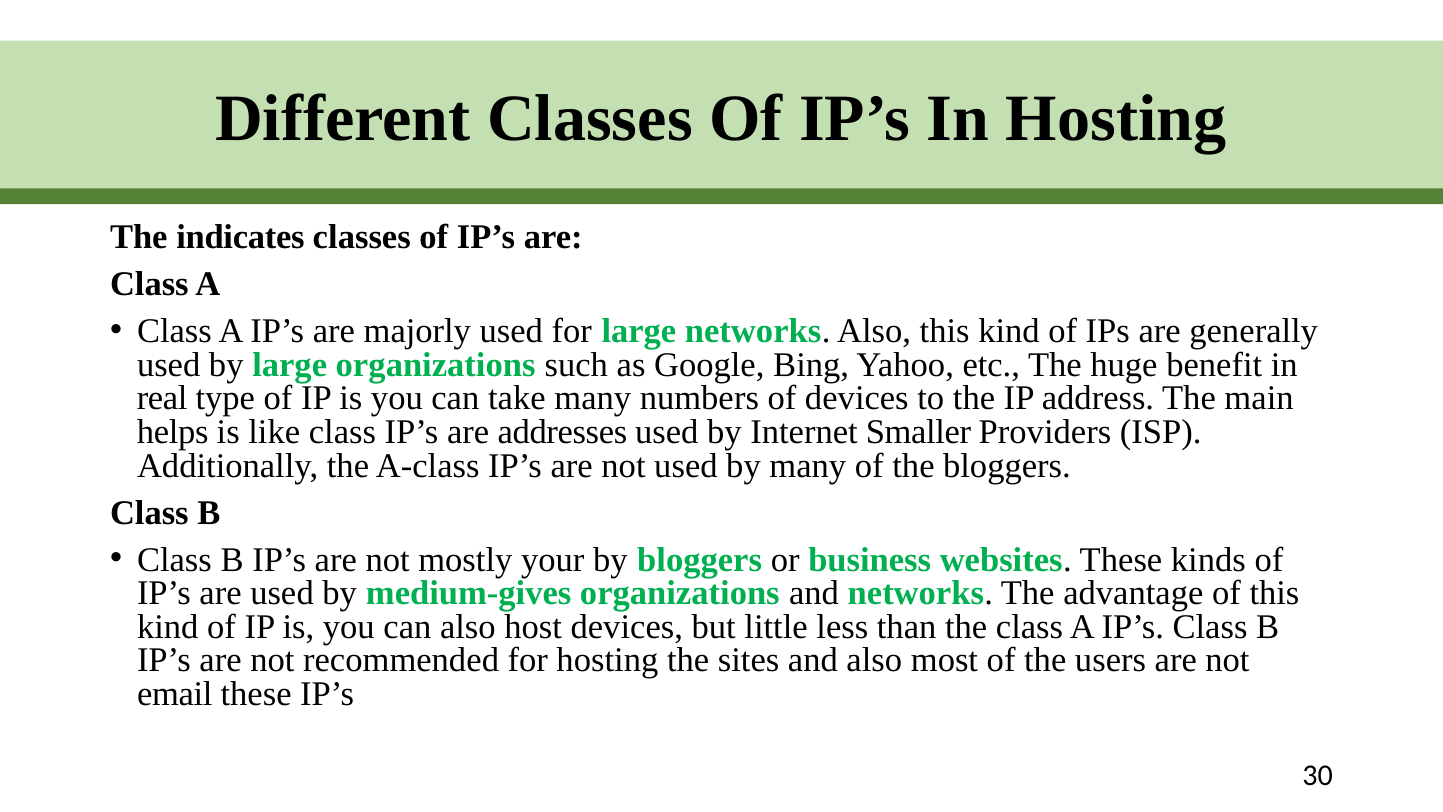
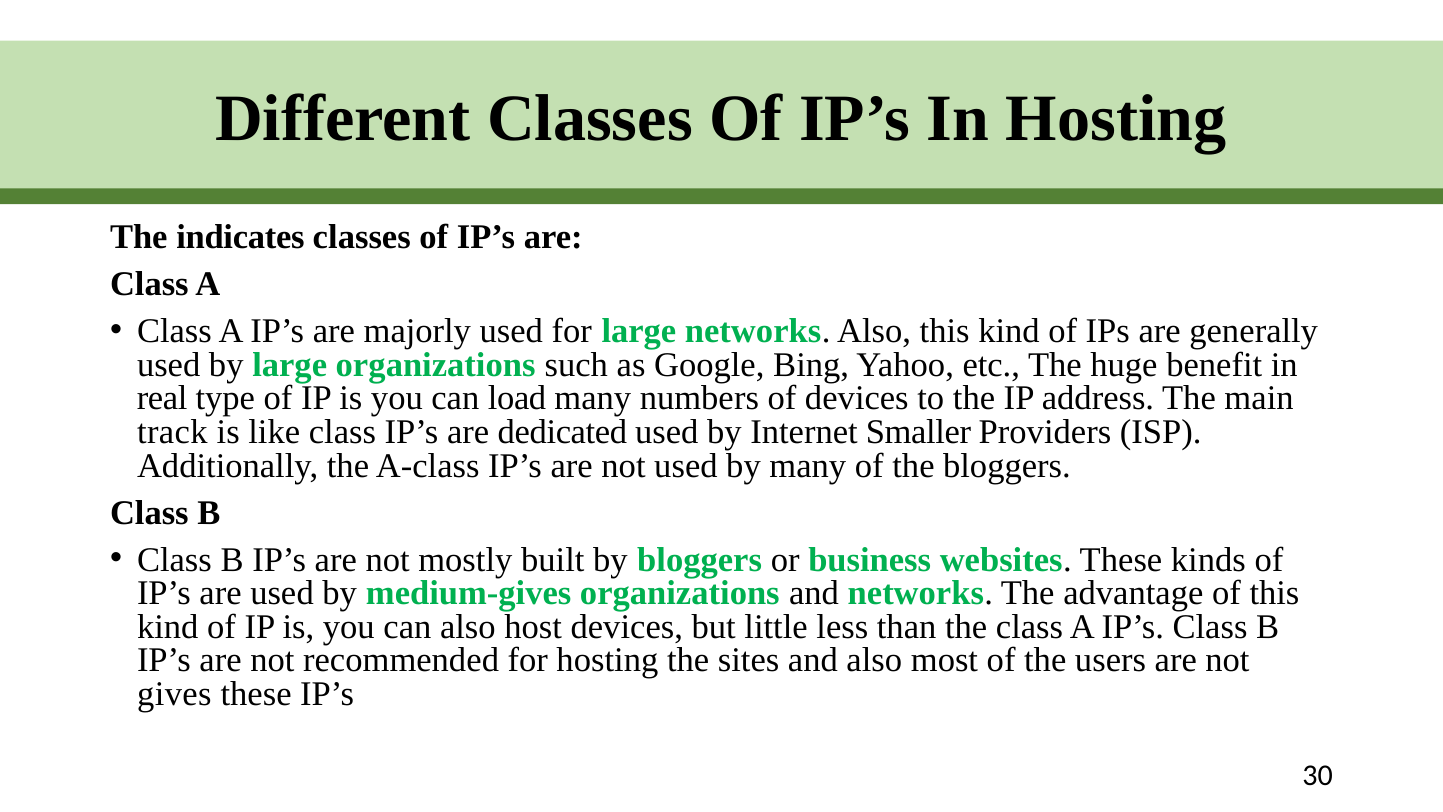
take: take -> load (517, 398)
helps: helps -> track (172, 432)
addresses: addresses -> dedicated (562, 432)
your: your -> built (553, 560)
email: email -> gives (174, 694)
